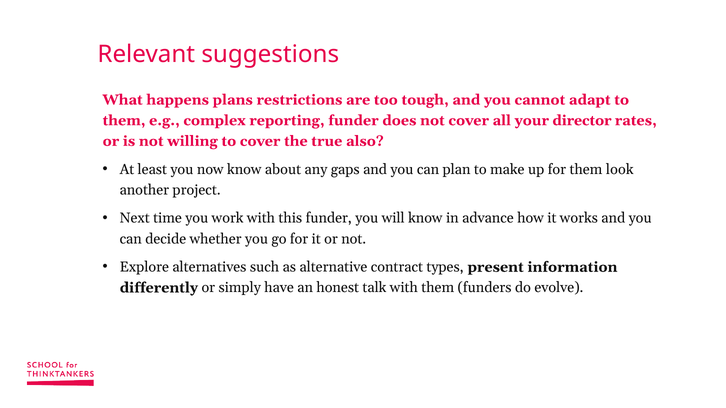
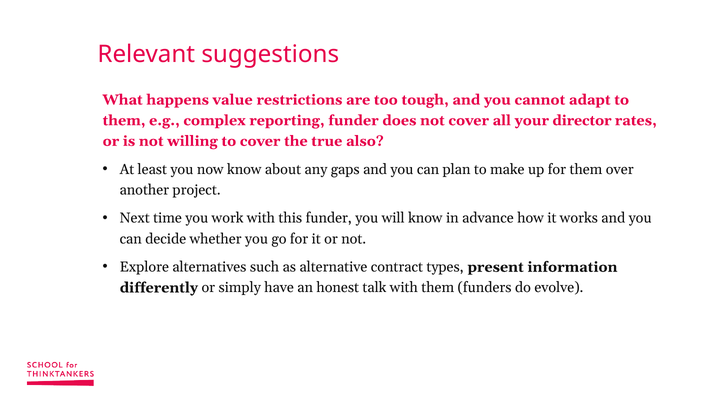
plans: plans -> value (233, 100)
look: look -> over (620, 169)
